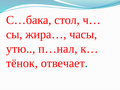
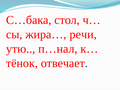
часы: часы -> речи (83, 34)
